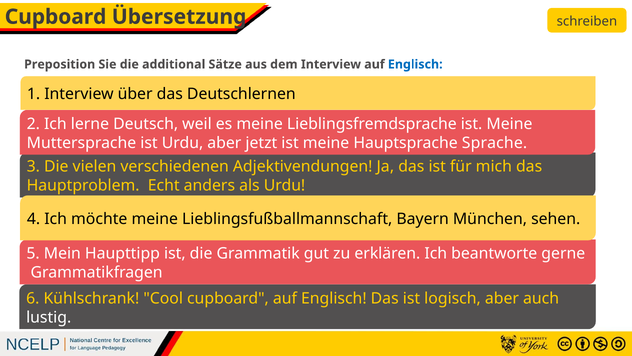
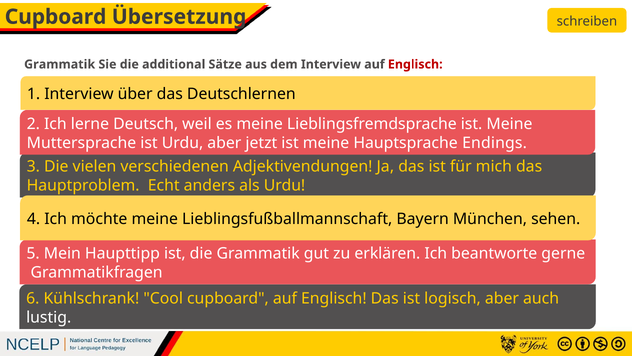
Preposition: Preposition -> Grammatik (60, 64)
Englisch colour: blue -> red (415, 64)
Sprache: Sprache -> Endings (495, 143)
